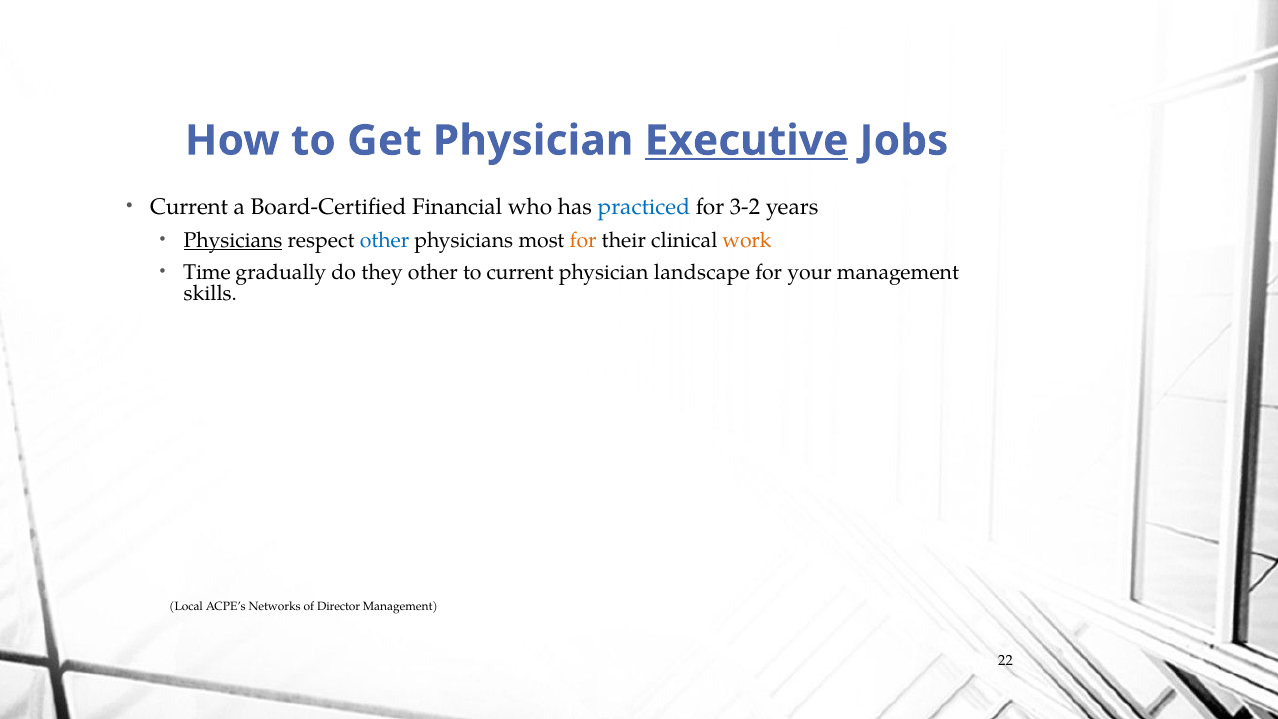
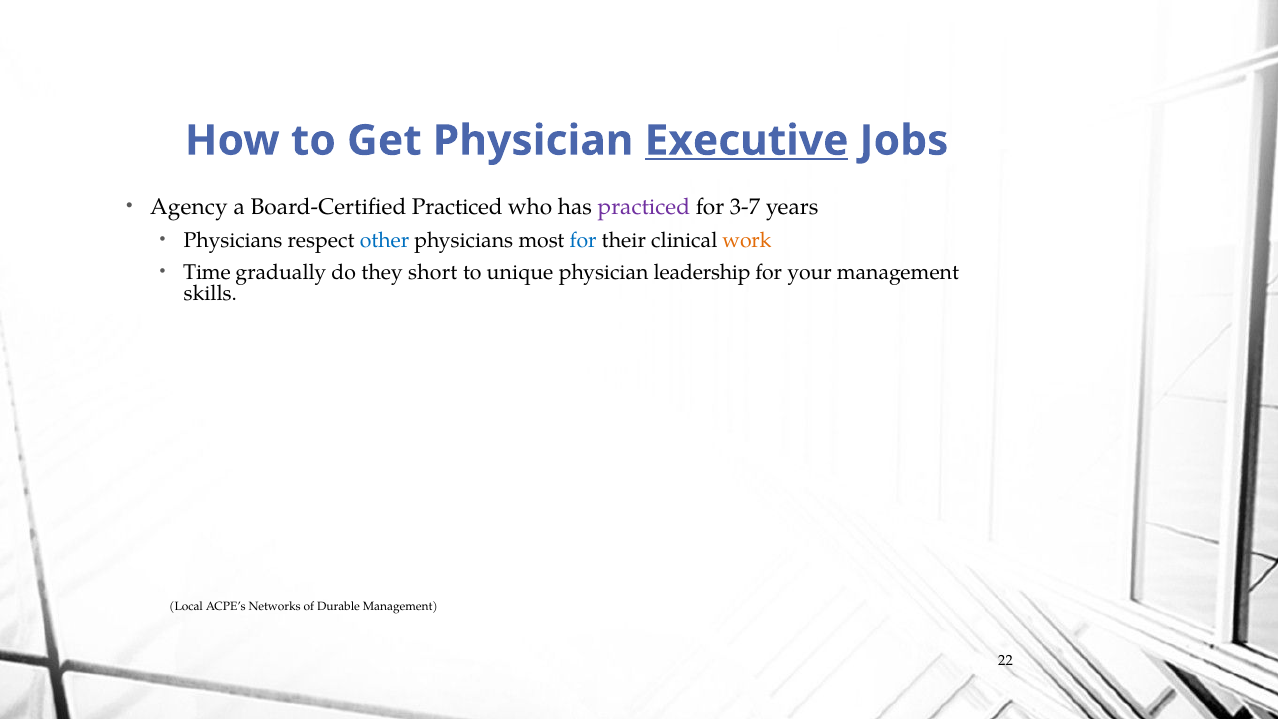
Current: Current -> Agency (189, 207)
Board-Certified Financial: Financial -> Practiced (457, 207)
practiced colour: blue -> purple (644, 207)
3-2: 3-2 -> 3-7 (745, 207)
Physicians underline: present -> none (233, 240)
for colour: orange -> blue (583, 240)
they other: other -> short (433, 273)
to current: current -> unique (520, 273)
landscape: landscape -> leadership (702, 273)
Director: Director -> Durable (339, 606)
